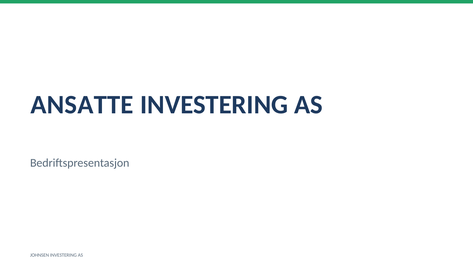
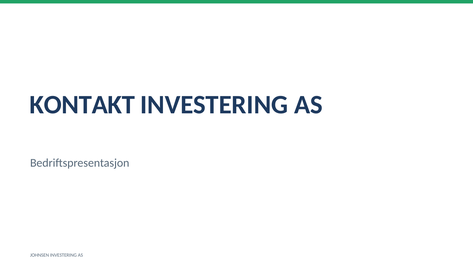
ANSATTE: ANSATTE -> KONTAKT (82, 105)
